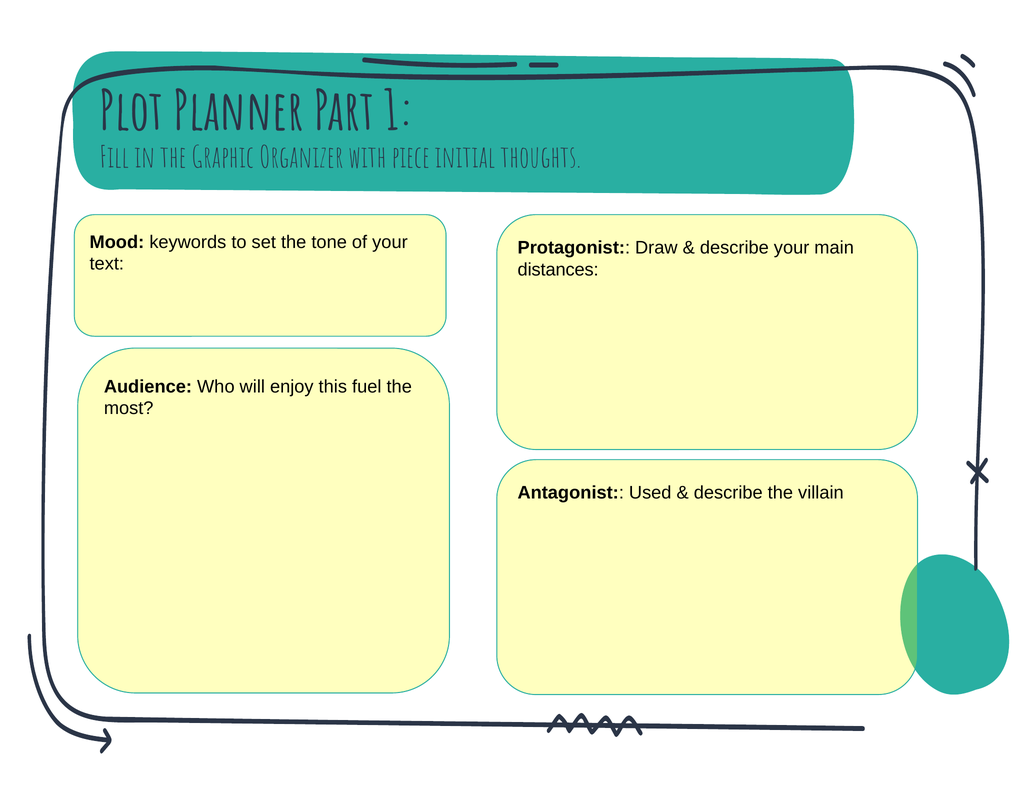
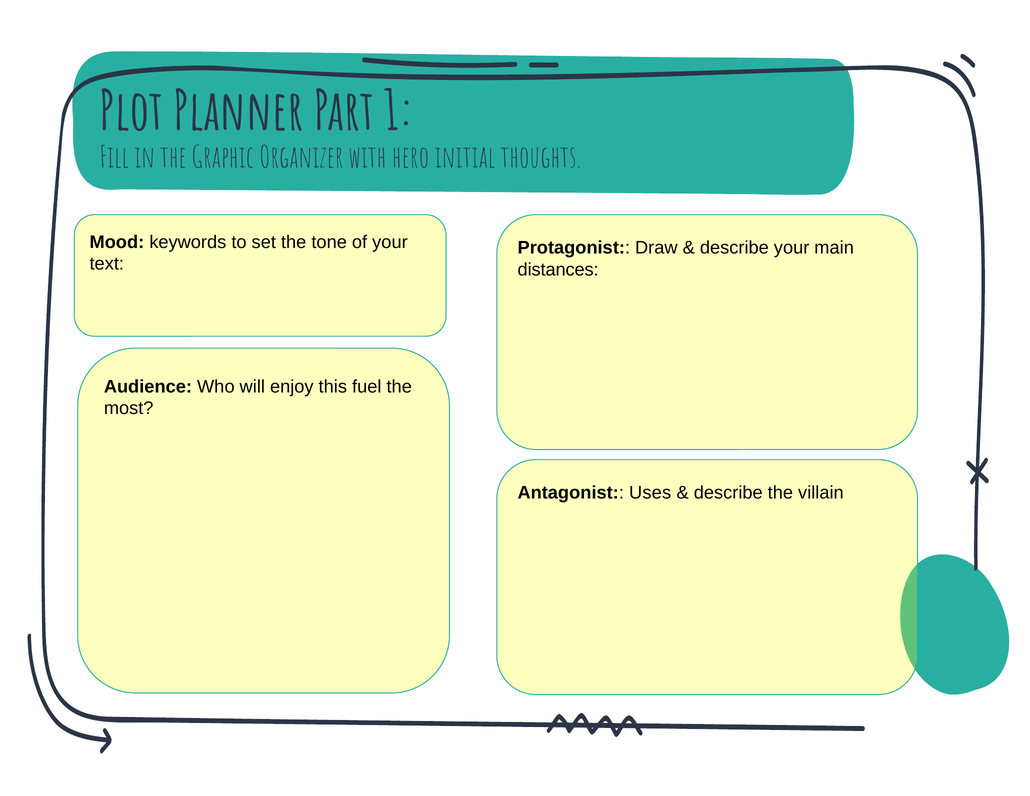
piece: piece -> hero (410, 158)
Used: Used -> Uses (650, 493)
